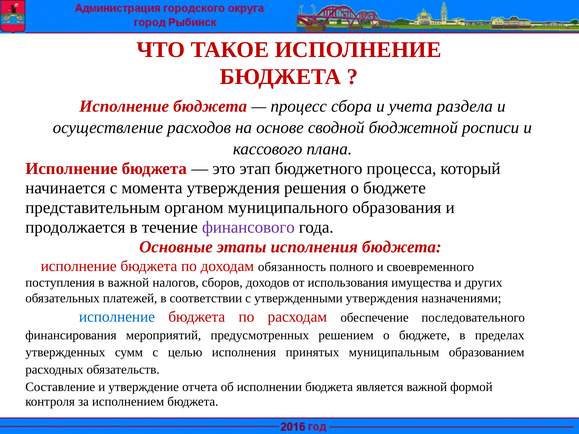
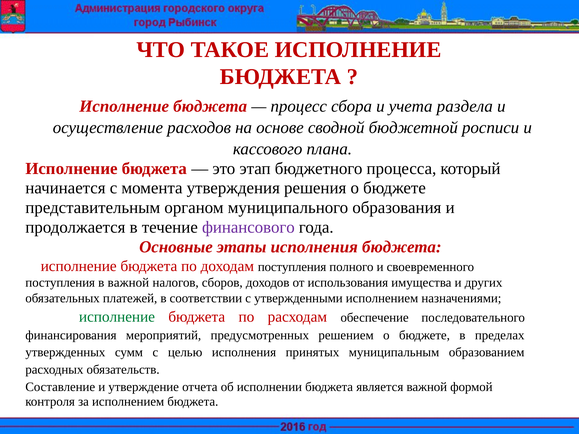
доходам обязанность: обязанность -> поступления (292, 267)
утвержденными утверждения: утверждения -> исполнением (382, 298)
исполнение colour: blue -> green (117, 317)
